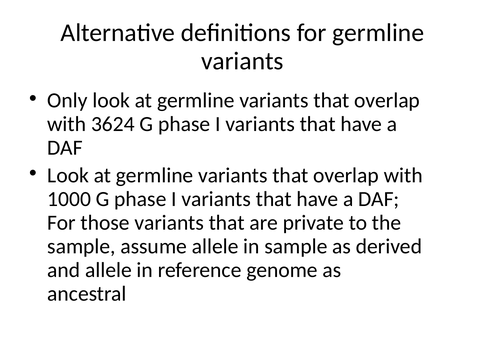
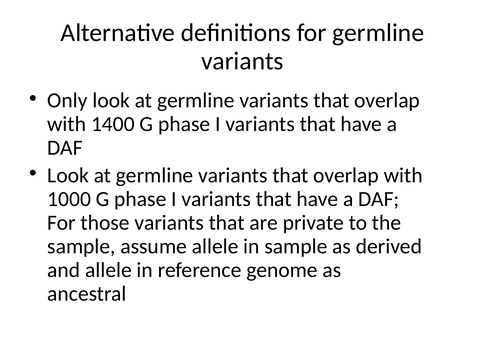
3624: 3624 -> 1400 (113, 124)
